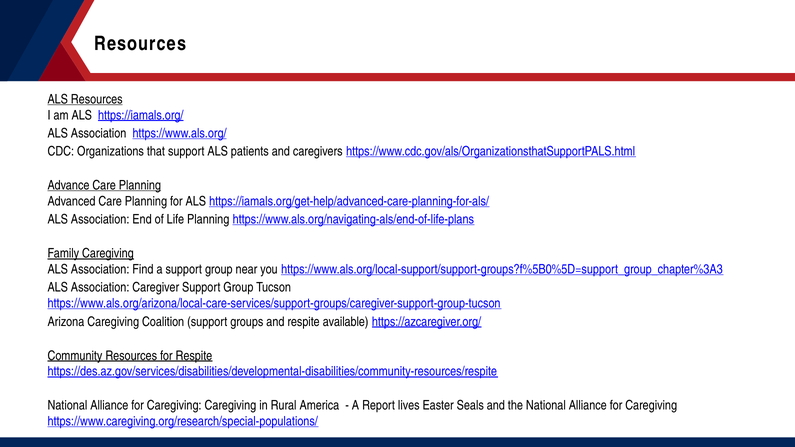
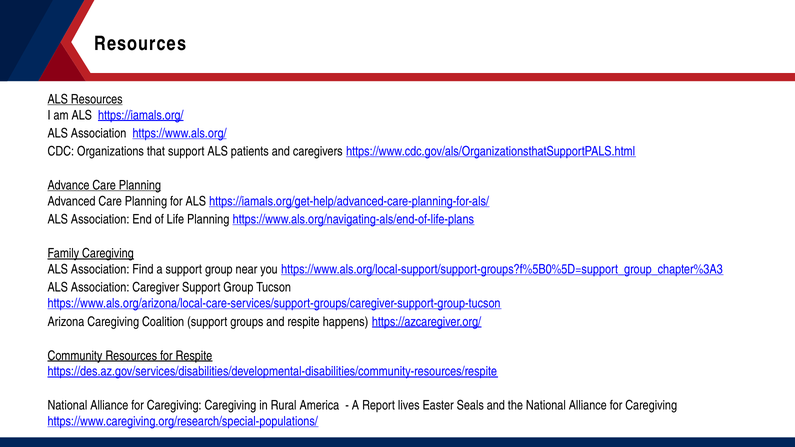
available: available -> happens (346, 322)
